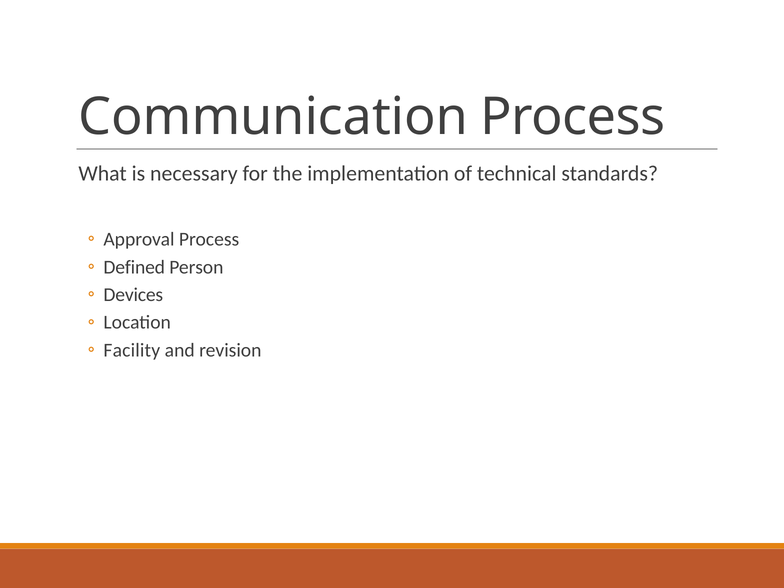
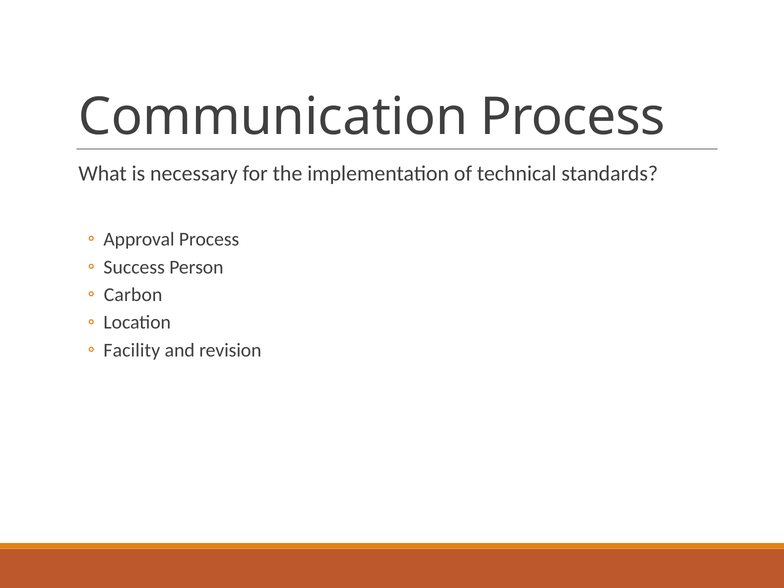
Defined: Defined -> Success (134, 267)
Devices: Devices -> Carbon (133, 295)
